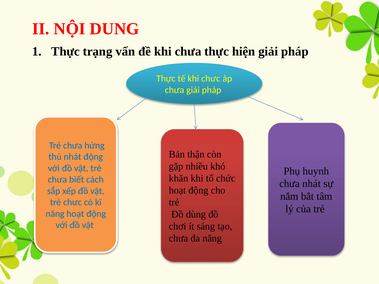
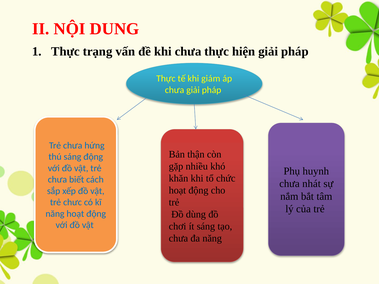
khi chưc: chưc -> giám (211, 79)
thú nhát: nhát -> sáng (72, 157)
